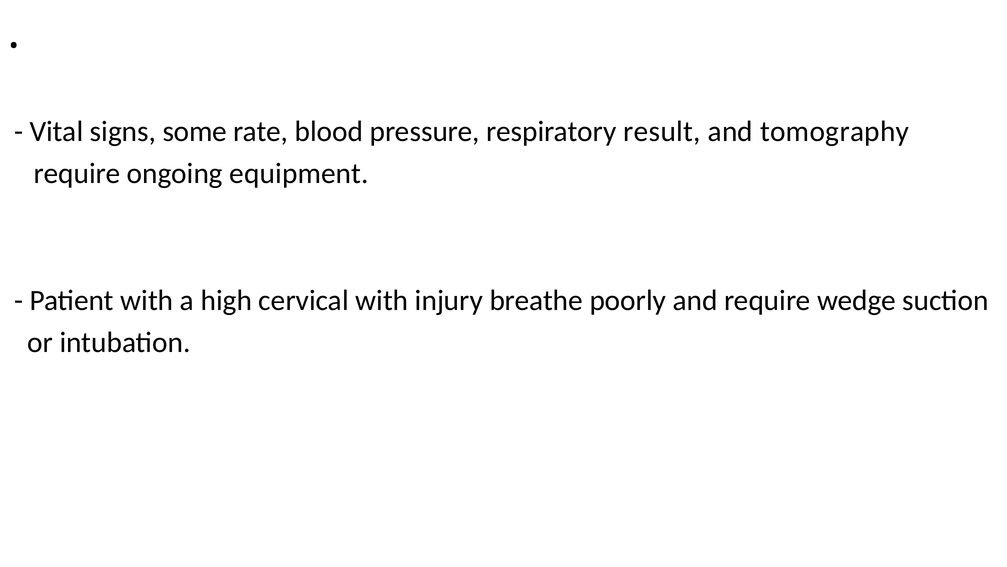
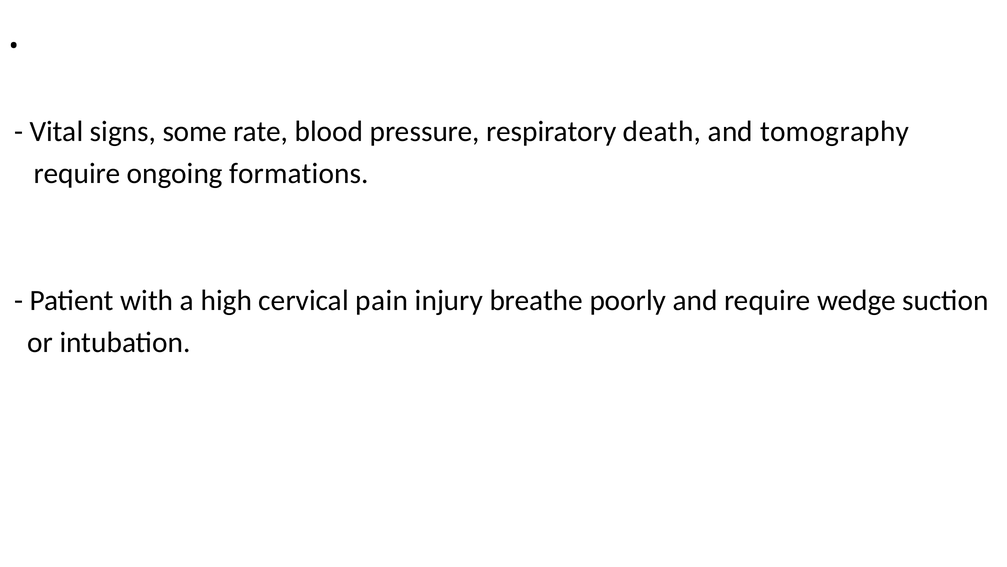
result: result -> death (662, 131)
equipment: equipment -> formations (299, 173)
cervical with: with -> pain (382, 300)
